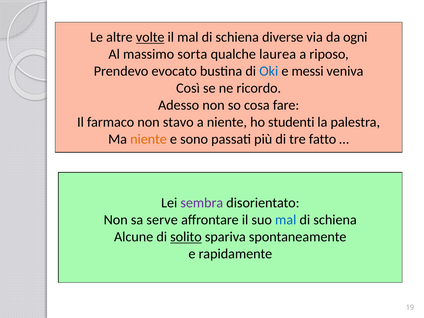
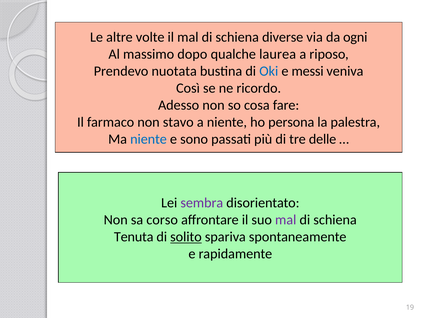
volte underline: present -> none (150, 37)
sorta: sorta -> dopo (192, 54)
evocato: evocato -> nuotata (174, 71)
studenti: studenti -> persona (291, 122)
niente colour: orange -> blue (149, 139)
fatto: fatto -> delle (323, 139)
serve: serve -> corso (162, 220)
mal colour: blue -> purple (286, 220)
Alcune: Alcune -> Tenuta (134, 237)
